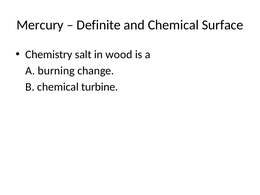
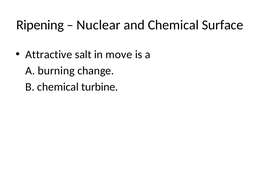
Mercury: Mercury -> Ripening (40, 25)
Definite: Definite -> Nuclear (99, 25)
Chemistry: Chemistry -> Attractive (49, 55)
wood: wood -> move (119, 55)
